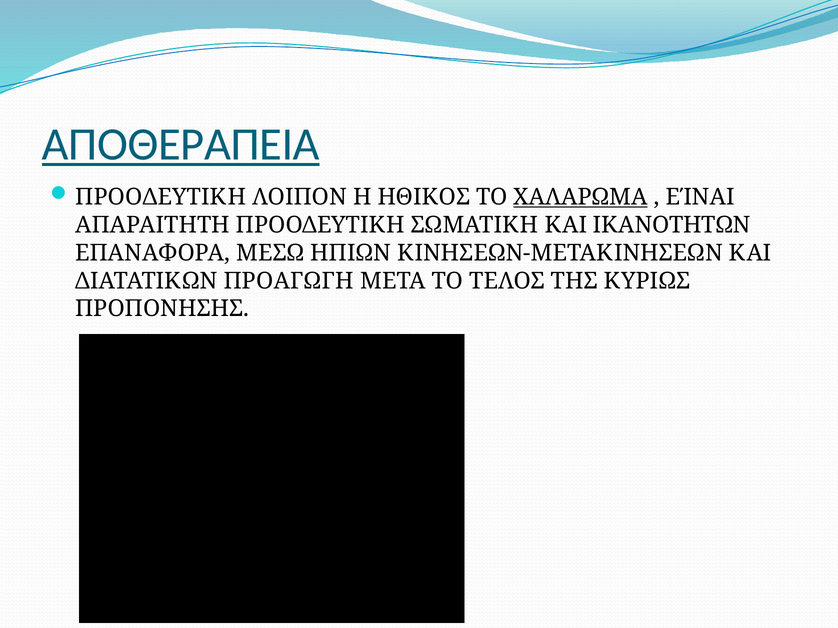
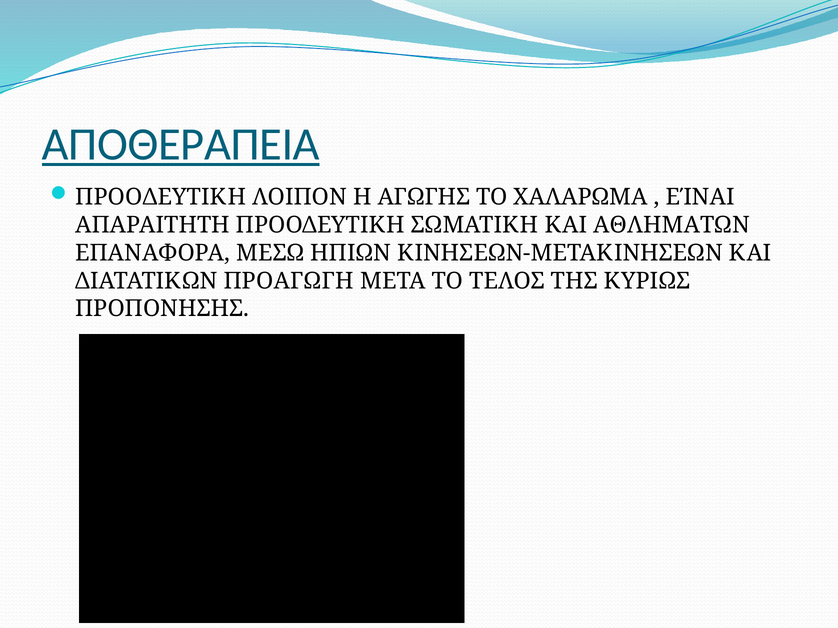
ΗΘΙΚΟΣ: ΗΘΙΚΟΣ -> ΑΓΩΓΗΣ (424, 197)
ΧΑΛΑΡΩΜΑ underline: present -> none (580, 197)
ΙΚΑΝΟΤΗΤΩΝ: ΙΚΑΝΟΤΗΤΩΝ -> ΑΘΛΗΜΑΤΩΝ (672, 225)
